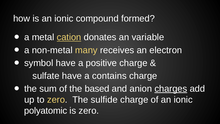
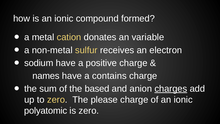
cation underline: present -> none (69, 37)
many: many -> sulfur (86, 50)
symbol: symbol -> sodium (39, 63)
sulfate: sulfate -> names (46, 76)
sulfide: sulfide -> please (104, 100)
